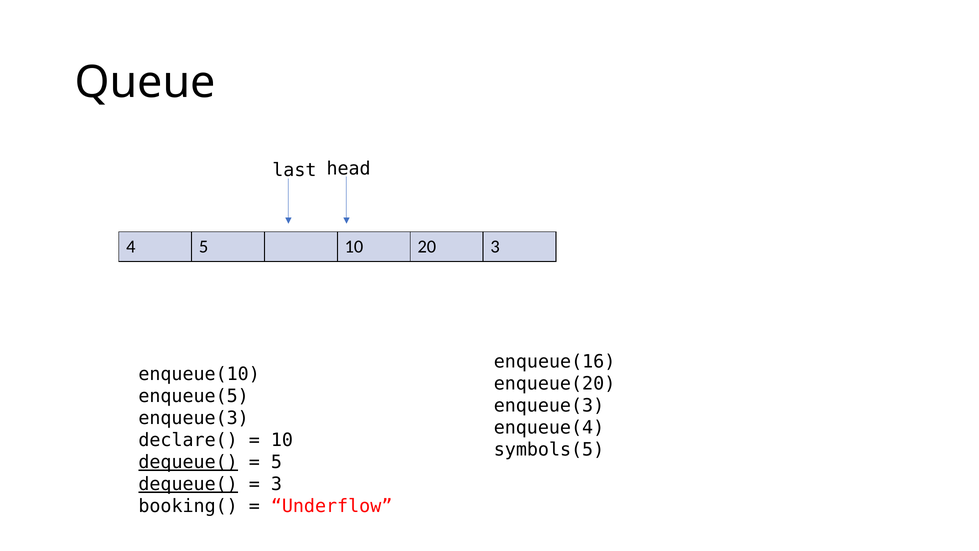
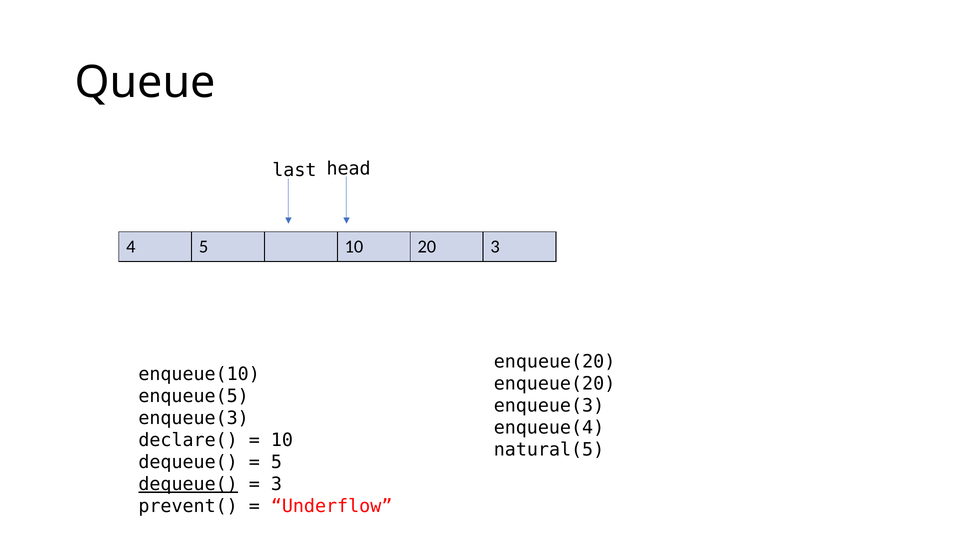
enqueue(16: enqueue(16 -> enqueue(20 (555, 361)
symbols(5: symbols(5 -> natural(5 (549, 450)
dequeue( underline: present -> none (188, 462)
booking(: booking( -> prevent( (188, 506)
